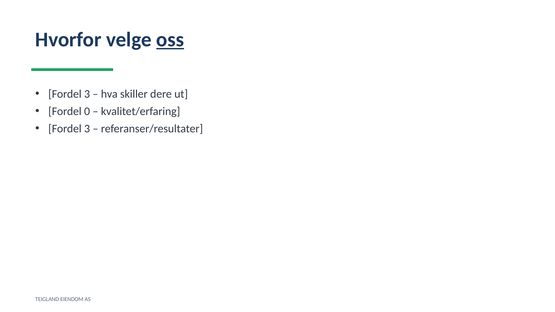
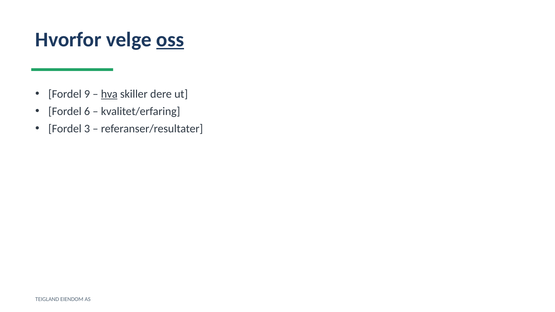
3: 3 -> 9 (87, 94)
hva underline: none -> present (109, 94)
0: 0 -> 6 (87, 111)
